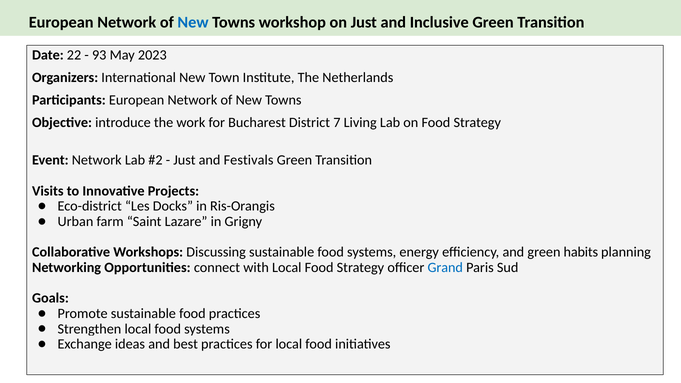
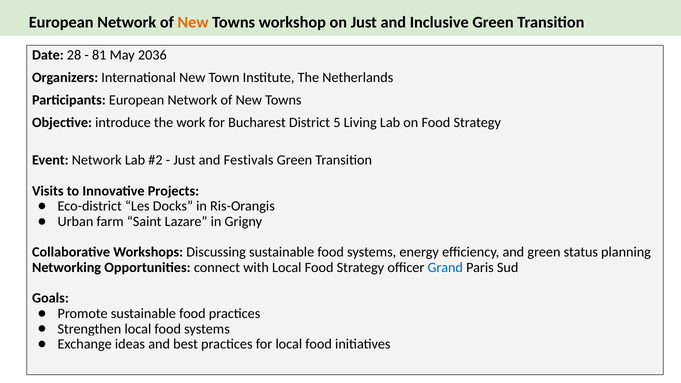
New colour: blue -> orange (193, 22)
22: 22 -> 28 (74, 55)
93: 93 -> 81 (99, 55)
2023: 2023 -> 2036 (152, 55)
7: 7 -> 5 (337, 123)
habits: habits -> status (581, 252)
